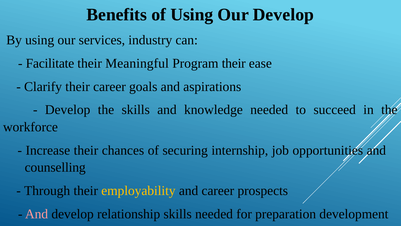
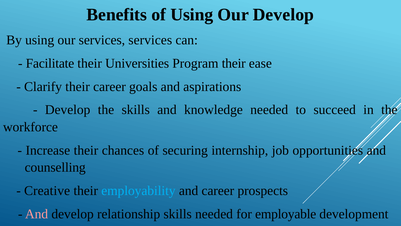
services industry: industry -> services (150, 40)
Meaningful: Meaningful -> Universities (137, 63)
Through: Through -> Creative (47, 190)
employability colour: yellow -> light blue (138, 190)
preparation: preparation -> employable (286, 214)
